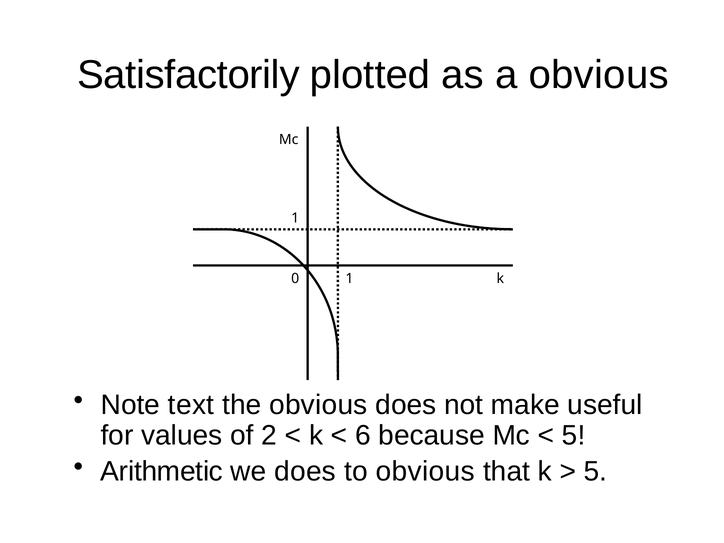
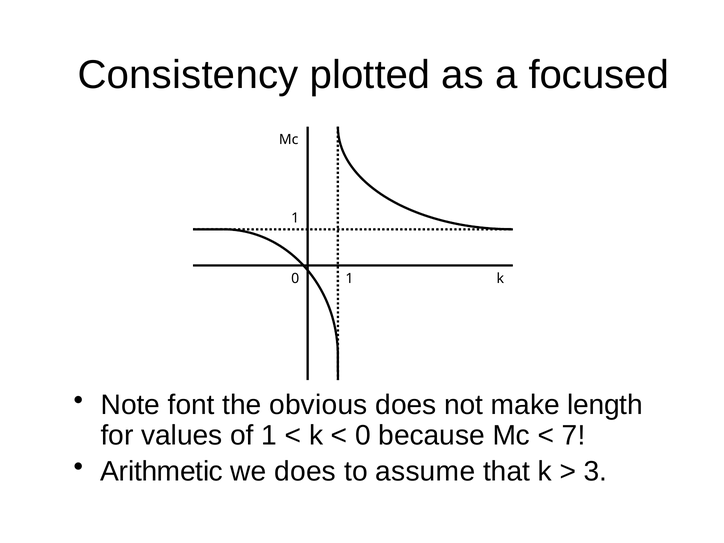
Satisfactorily: Satisfactorily -> Consistency (188, 75)
a obvious: obvious -> focused (599, 75)
text: text -> font (191, 405)
useful: useful -> length (605, 405)
of 2: 2 -> 1 (269, 435)
6: 6 -> 0 (363, 435)
5: 5 -> 7 (574, 435)
to obvious: obvious -> assume (425, 471)
5: 5 -> 3 (596, 471)
